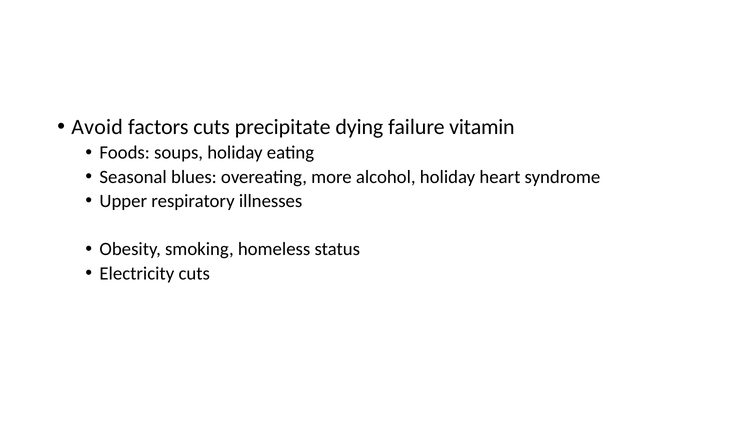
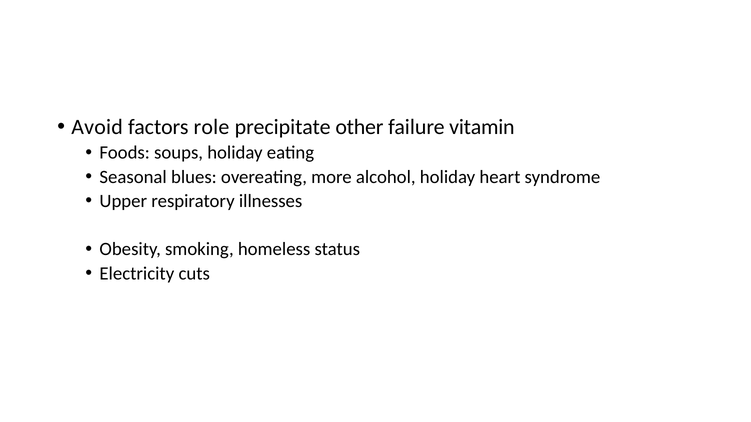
factors cuts: cuts -> role (211, 127)
dying: dying -> other (359, 127)
